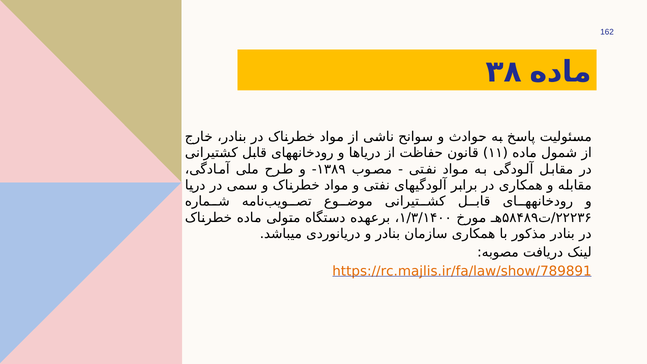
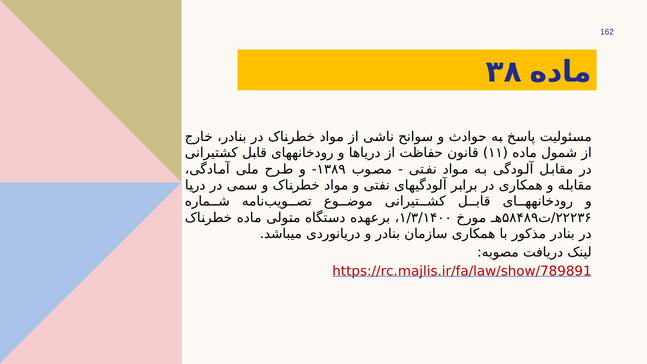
https://rc.majlis.ir/fa/law/show/789891 colour: orange -> red (462, 271)
